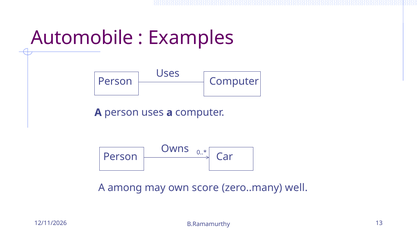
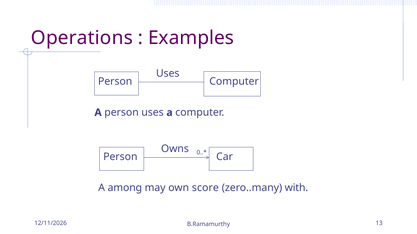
Automobile: Automobile -> Operations (82, 38)
well: well -> with (296, 188)
